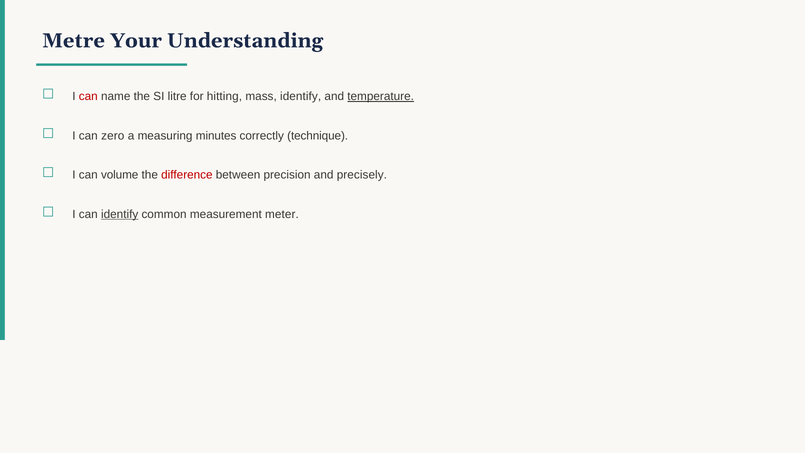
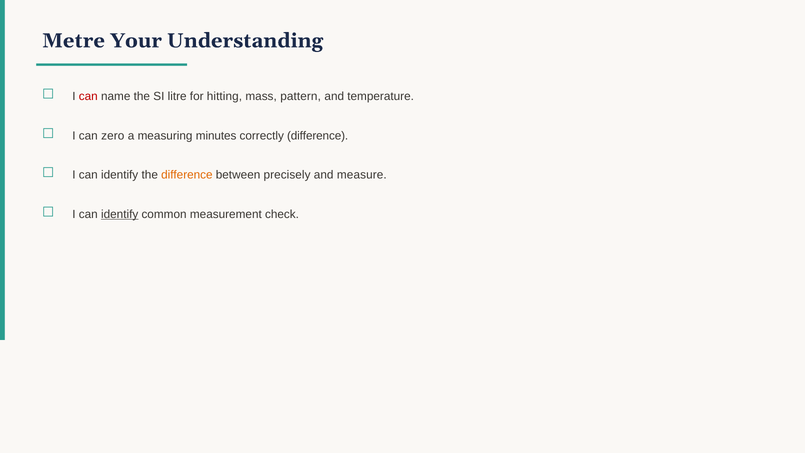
mass identify: identify -> pattern (301, 96)
temperature underline: present -> none (381, 96)
correctly technique: technique -> difference (318, 136)
volume: volume -> identify (120, 175)
difference colour: red -> orange (187, 175)
precision: precision -> precisely (287, 175)
precisely: precisely -> measure (362, 175)
meter: meter -> check (282, 214)
